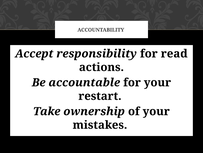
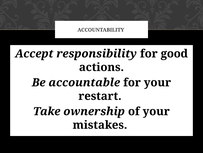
read: read -> good (174, 53)
